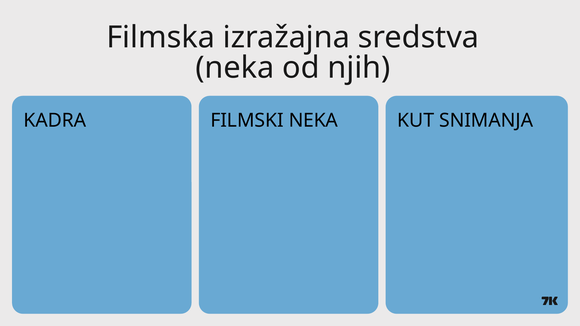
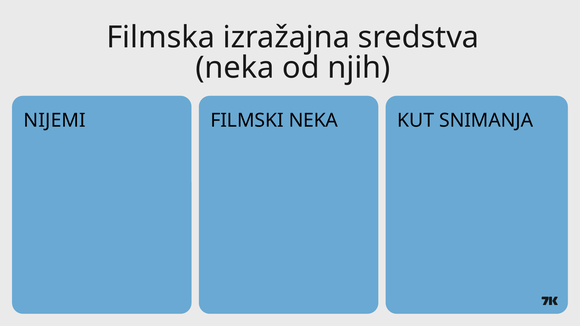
KADRA: KADRA -> NIJEMI (55, 120)
